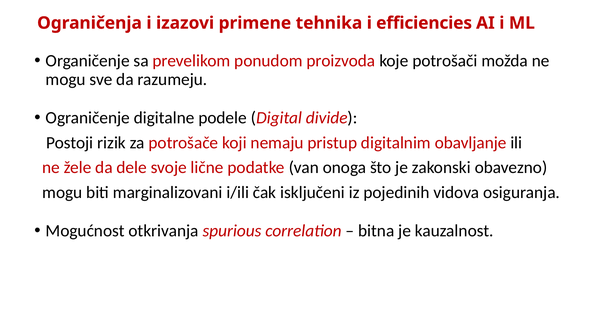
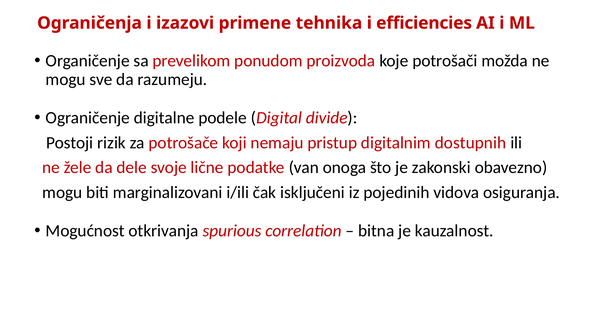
obavljanje: obavljanje -> dostupnih (470, 143)
